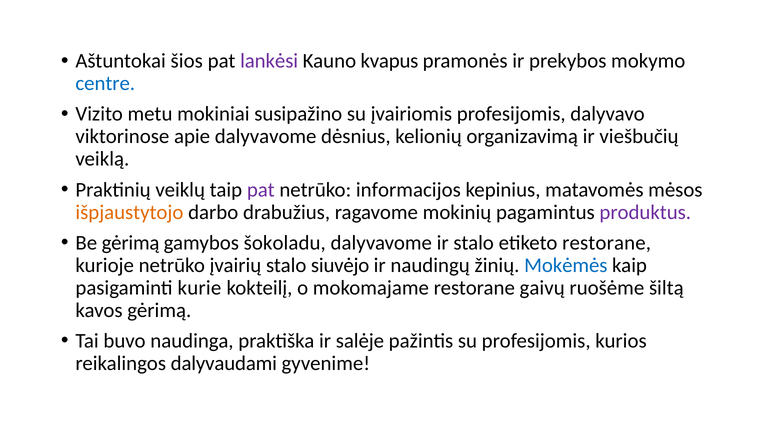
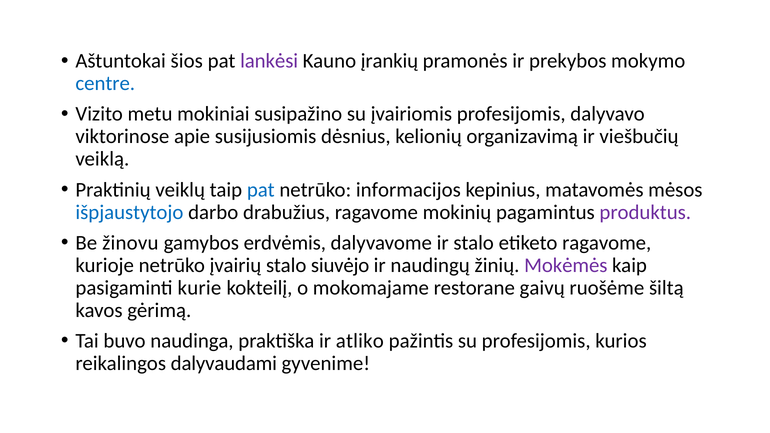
kvapus: kvapus -> įrankių (389, 61)
apie dalyvavome: dalyvavome -> susijusiomis (266, 137)
pat colour: purple -> blue (261, 190)
išpjaustytojo colour: orange -> blue (129, 212)
Be gėrimą: gėrimą -> žinovu (130, 243)
šokoladu: šokoladu -> erdvėmis (285, 243)
etiketo restorane: restorane -> ragavome (607, 243)
Mokėmės colour: blue -> purple (566, 265)
salėje: salėje -> atliko (360, 341)
